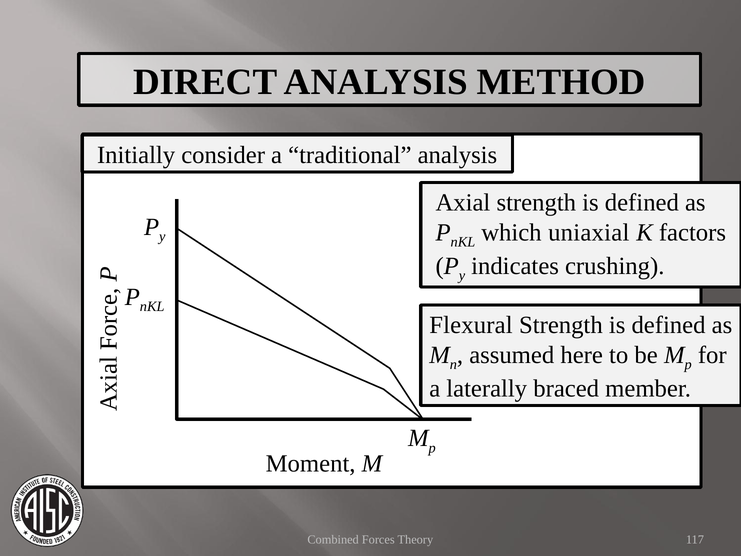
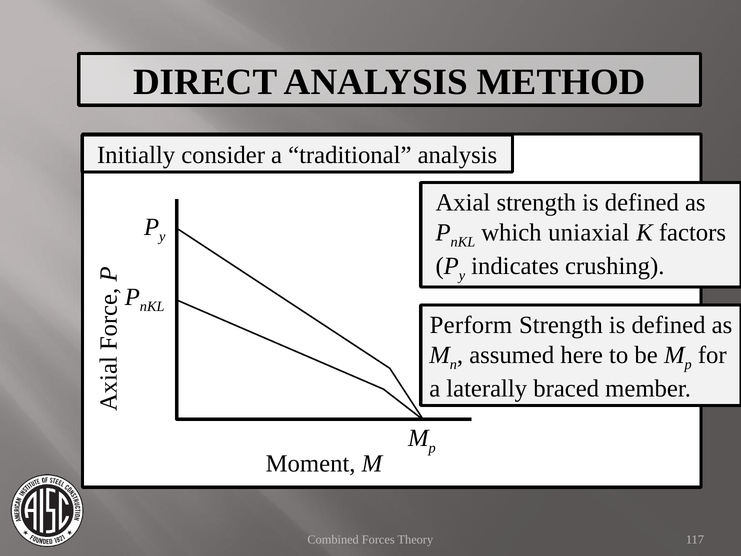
Flexural: Flexural -> Perform (471, 325)
